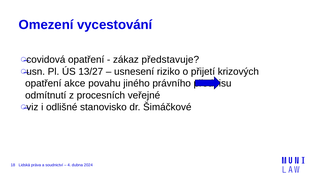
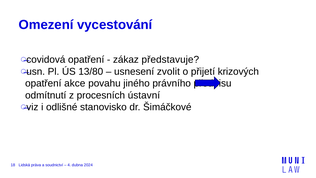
13/27: 13/27 -> 13/80 (91, 71)
riziko: riziko -> zvolit (168, 71)
veřejné: veřejné -> ústavní (144, 95)
